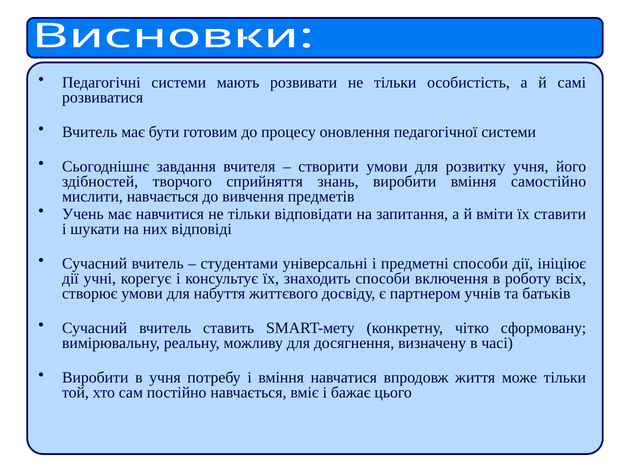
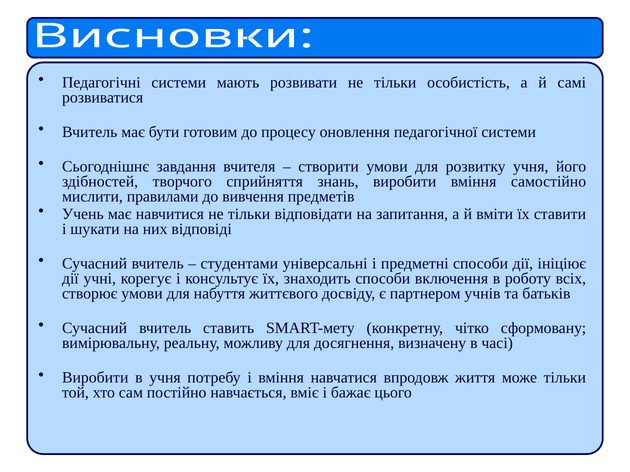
мислити навчається: навчається -> правилами (163, 197)
